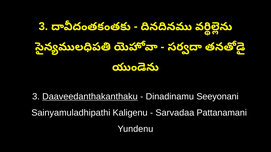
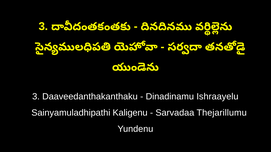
Daaveedanthakanthaku underline: present -> none (90, 97)
Seeyonani: Seeyonani -> Ishraayelu (217, 97)
Pattanamani: Pattanamani -> Thejarillumu (222, 113)
